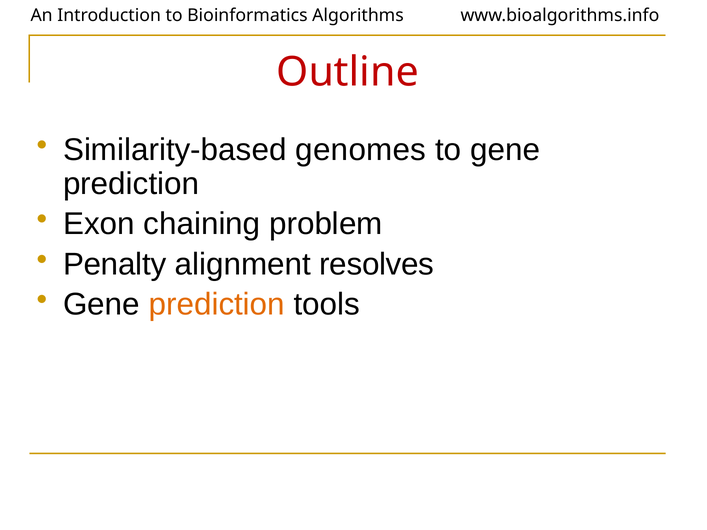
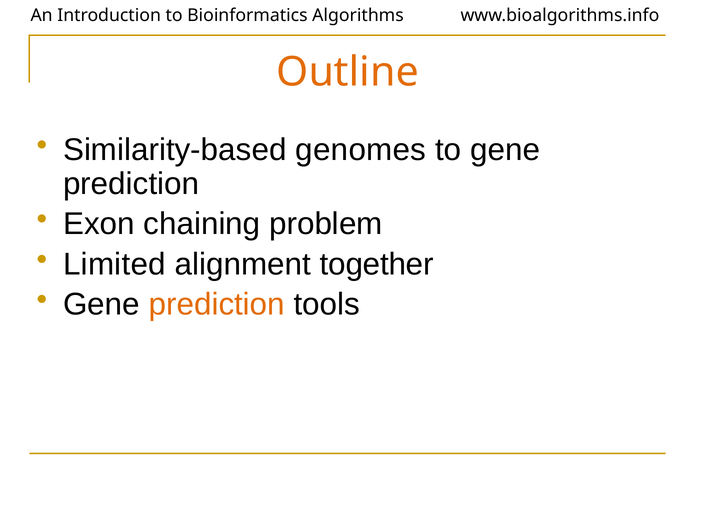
Outline colour: red -> orange (348, 72)
Penalty: Penalty -> Limited (114, 264)
resolves: resolves -> together (377, 264)
